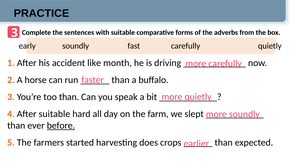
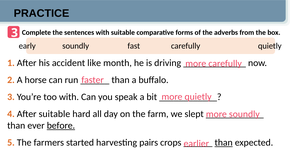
too than: than -> with (69, 97)
does: does -> pairs (149, 143)
than underline: none -> present (224, 143)
